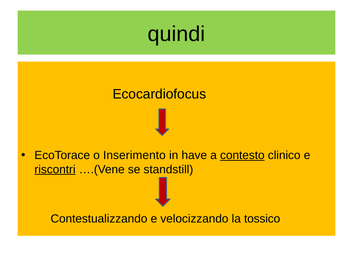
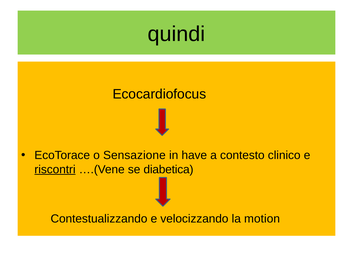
Inserimento: Inserimento -> Sensazione (134, 156)
contesto underline: present -> none (242, 156)
standstill: standstill -> diabetica (168, 170)
tossico: tossico -> motion (262, 219)
